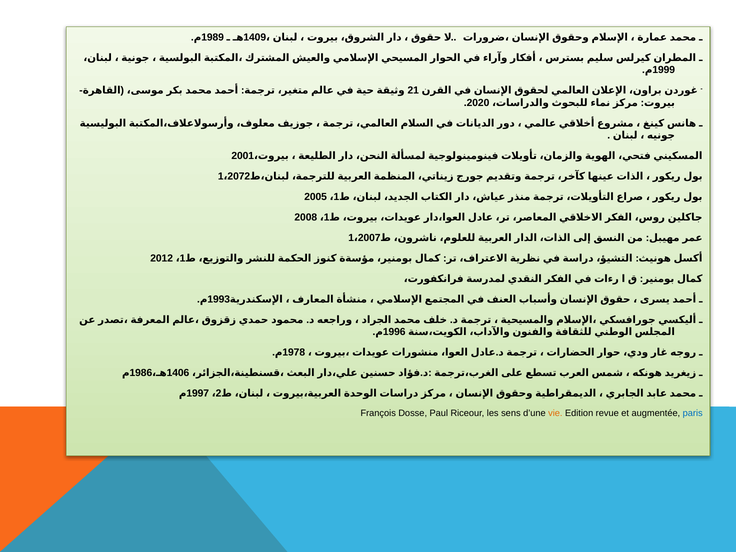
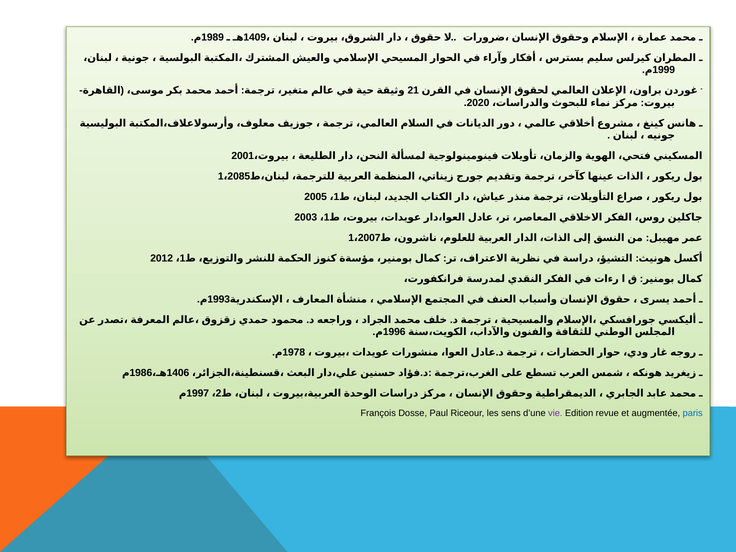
2072: 2072 -> 2085 (239, 176)
2008: 2008 -> 2003 (306, 217)
vie colour: orange -> purple (555, 413)
